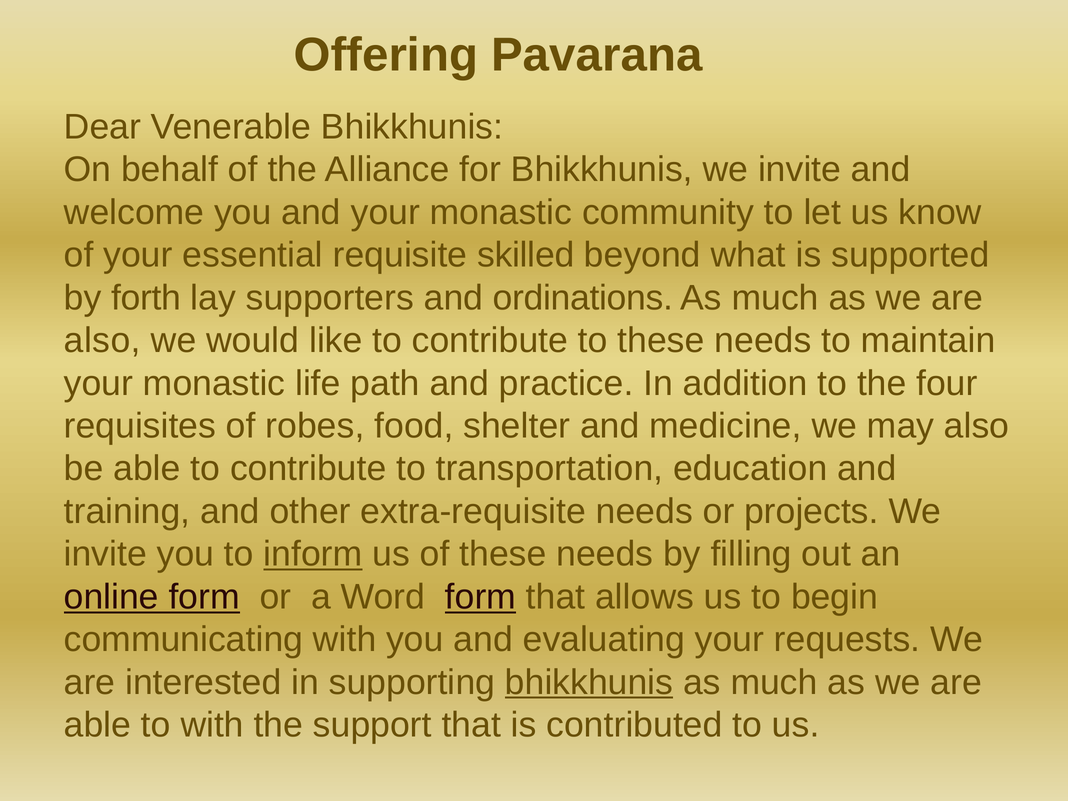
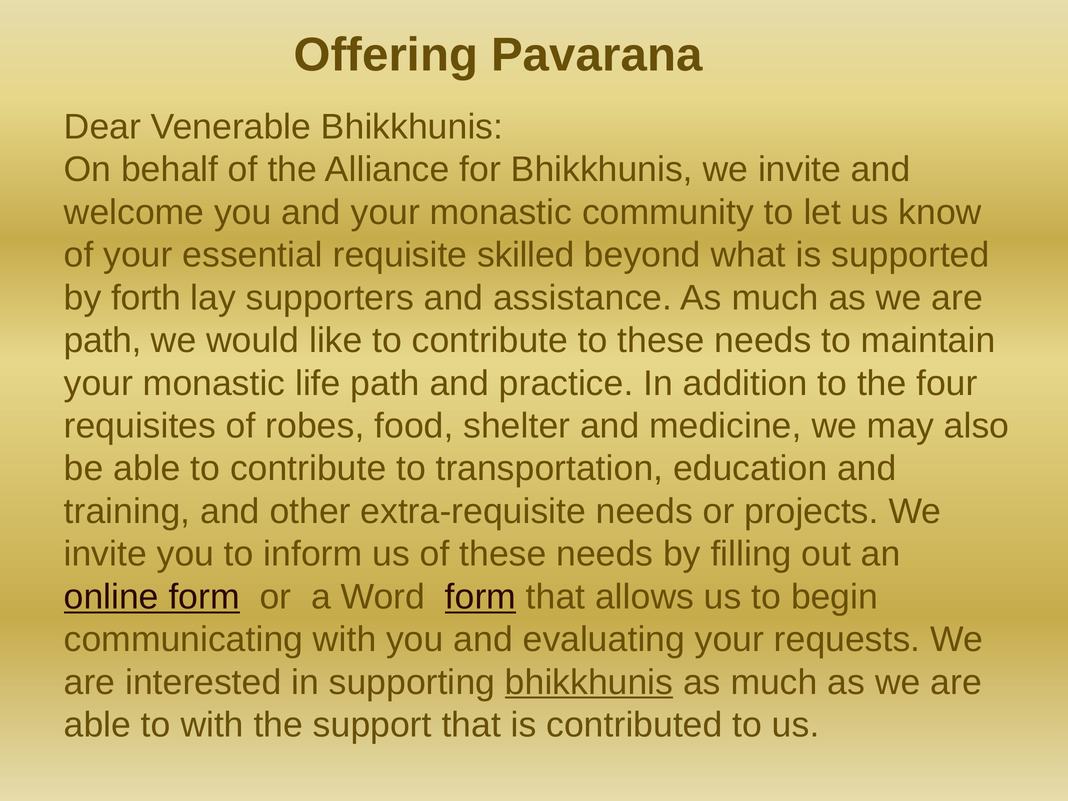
ordinations: ordinations -> assistance (583, 298)
also: also -> path (103, 341)
inform underline: present -> none (313, 554)
